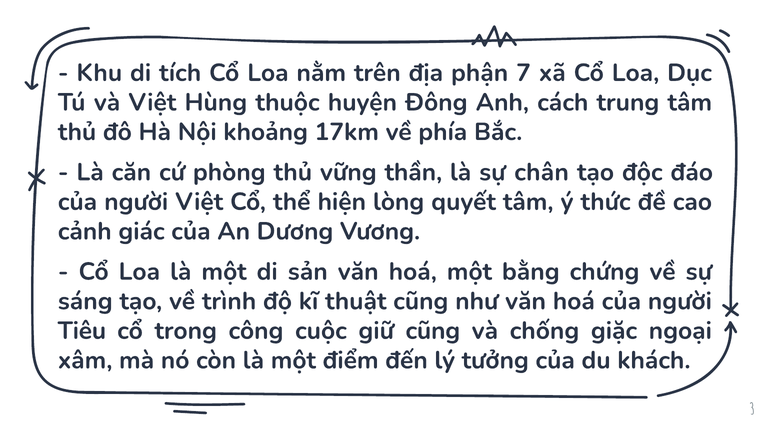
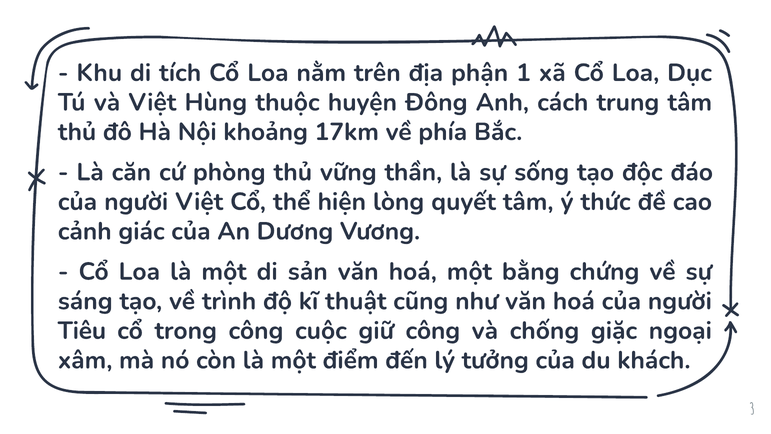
7: 7 -> 1 (523, 73)
chân: chân -> sống (542, 172)
giữ cũng: cũng -> công (433, 330)
